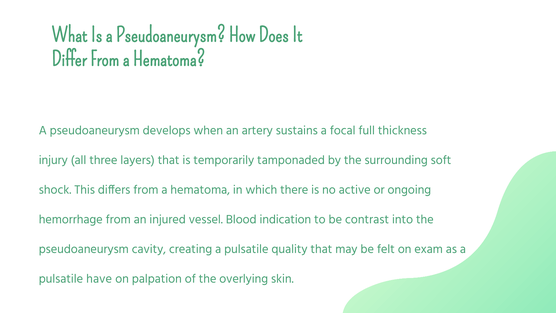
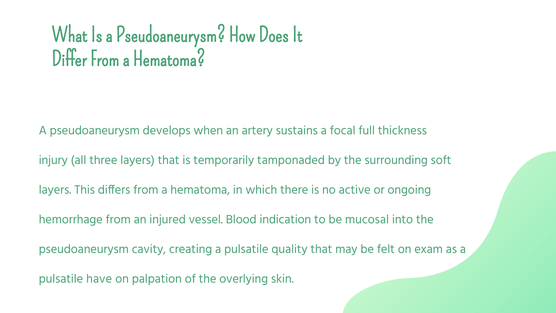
shock: shock -> layers (55, 190)
contrast: contrast -> mucosal (367, 219)
